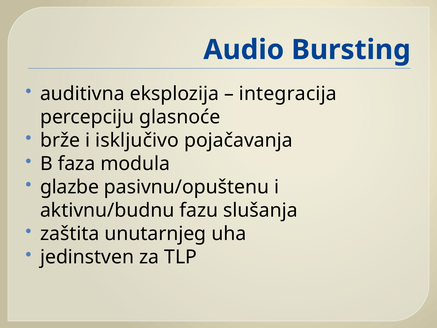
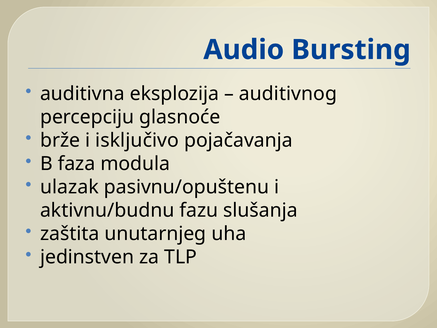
integracija: integracija -> auditivnog (288, 94)
glazbe: glazbe -> ulazak (69, 187)
